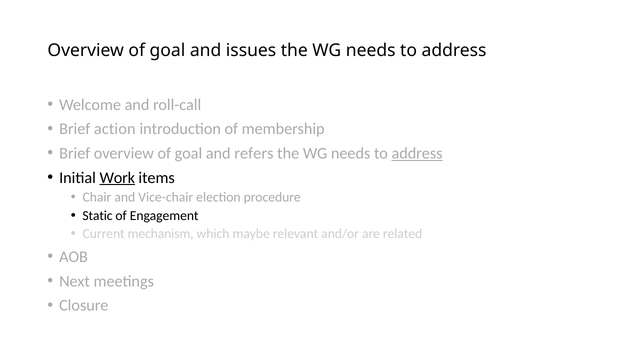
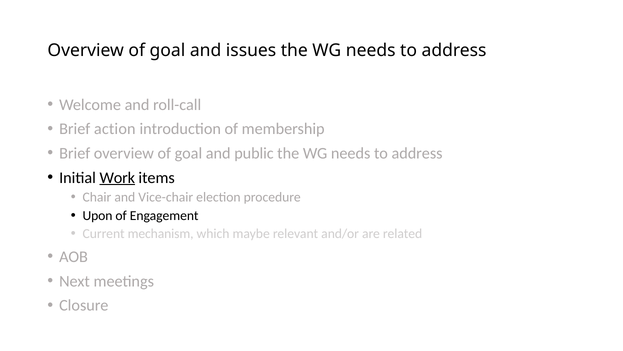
refers: refers -> public (254, 153)
address underline: present -> none (417, 153)
Static: Static -> Upon (97, 215)
